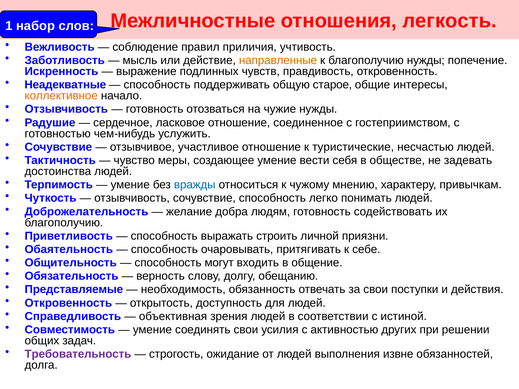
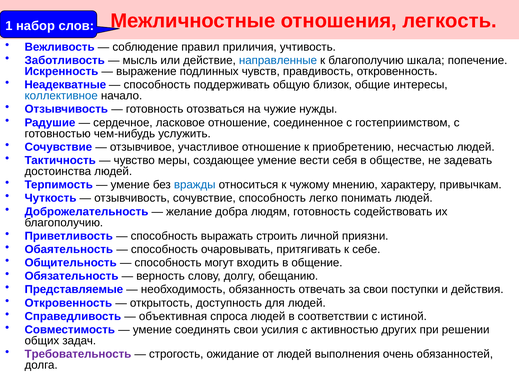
направленные colour: orange -> blue (278, 60)
благополучию нужды: нужды -> шкала (426, 60)
старое: старое -> близок (332, 85)
коллективное colour: orange -> blue (61, 96)
туристические: туристические -> приобретению (353, 147)
зрения: зрения -> спроса (229, 316)
извне: извне -> очень (398, 354)
